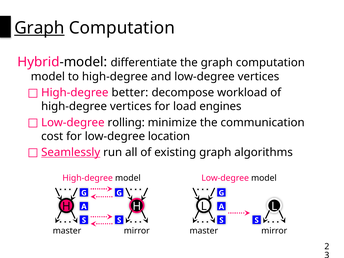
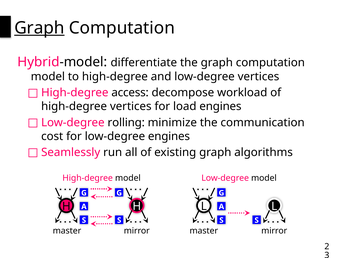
better: better -> access (130, 93)
low-degree location: location -> engines (169, 136)
Seamlessly underline: present -> none (71, 152)
